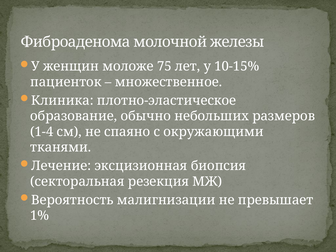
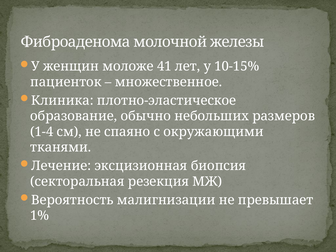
75: 75 -> 41 (164, 66)
